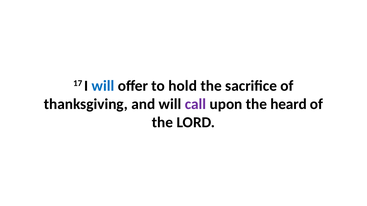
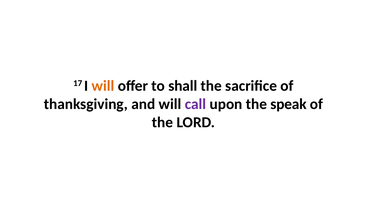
will colour: blue -> orange (103, 86)
hold: hold -> shall (183, 86)
heard: heard -> speak (289, 104)
